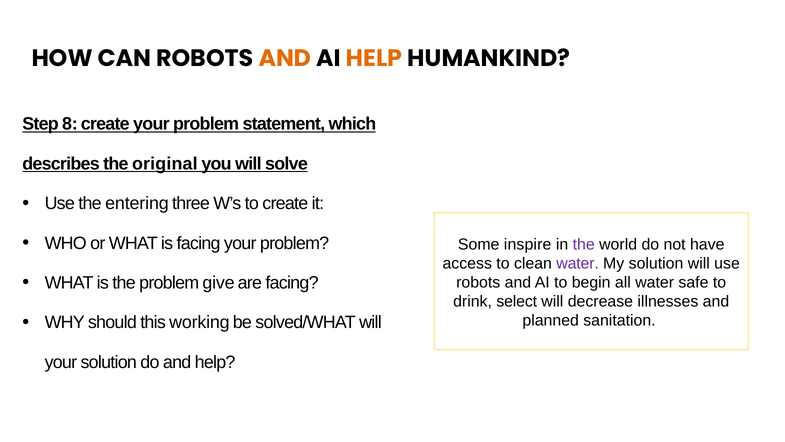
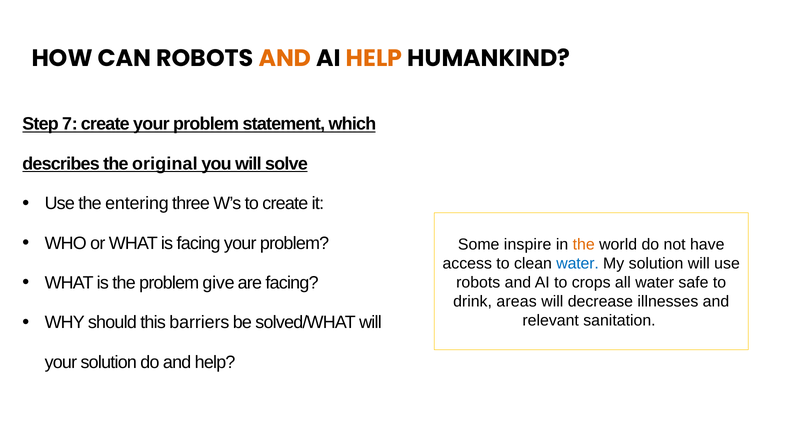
8: 8 -> 7 (70, 124)
the colour: purple -> orange (584, 244)
water colour: purple -> blue (578, 263)
begin: begin -> crops (591, 282)
select: select -> areas (517, 301)
working: working -> barriers (199, 322)
planned: planned -> relevant (551, 320)
